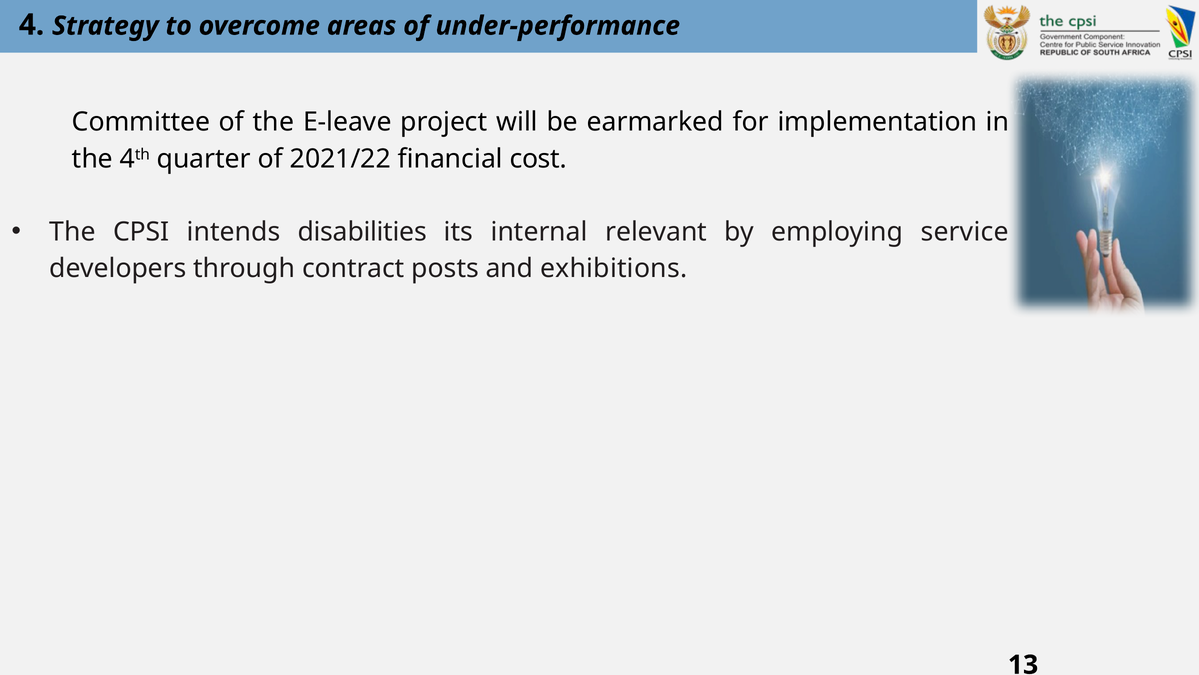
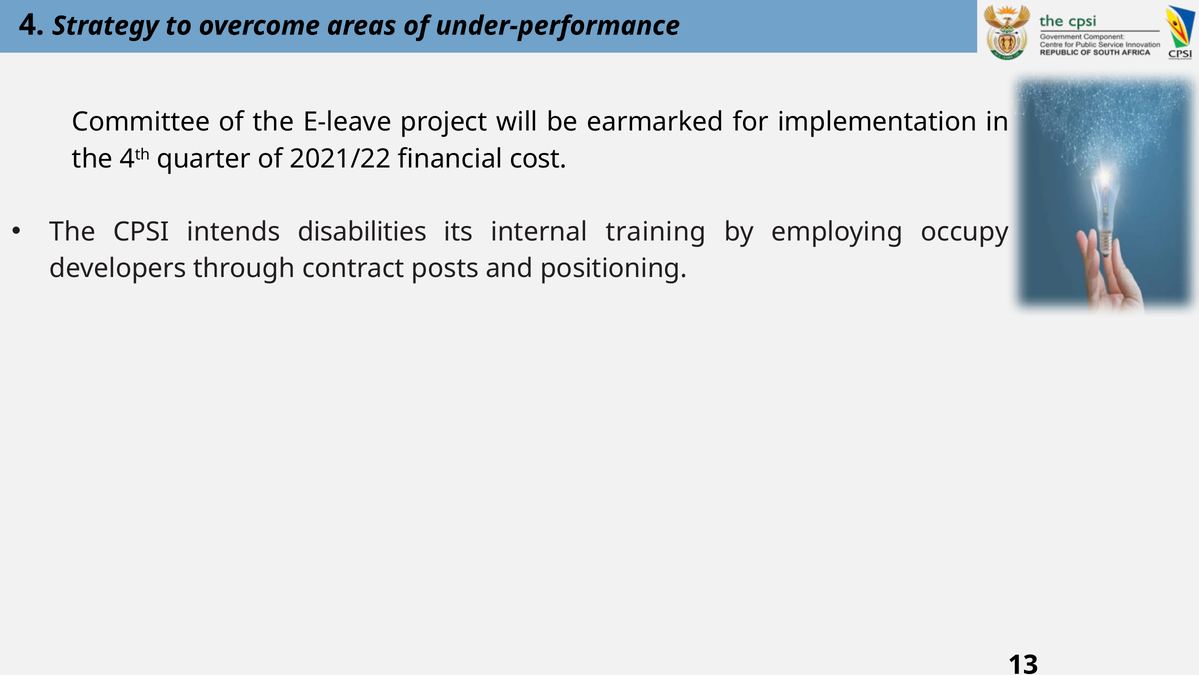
relevant: relevant -> training (656, 232)
service: service -> occupy (965, 232)
exhibitions: exhibitions -> positioning (614, 268)
